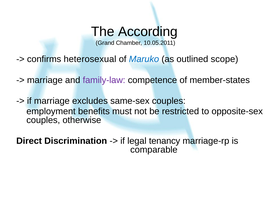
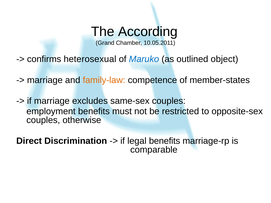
scope: scope -> object (224, 59)
family-law colour: purple -> orange (104, 80)
legal tenancy: tenancy -> benefits (165, 141)
